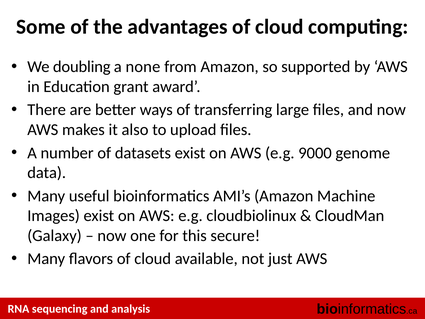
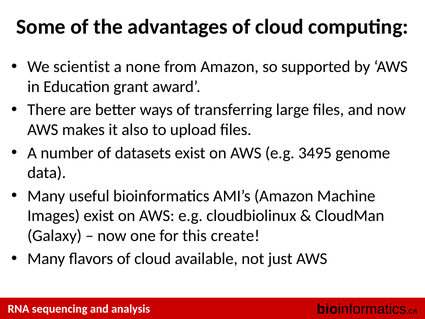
doubling: doubling -> scientist (82, 67)
9000: 9000 -> 3495 (315, 153)
secure: secure -> create (235, 235)
